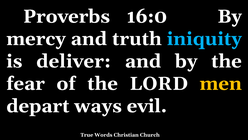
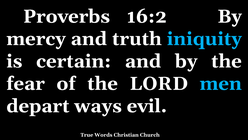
16:0: 16:0 -> 16:2 (147, 16)
deliver: deliver -> certain (74, 61)
men colour: yellow -> light blue (221, 83)
